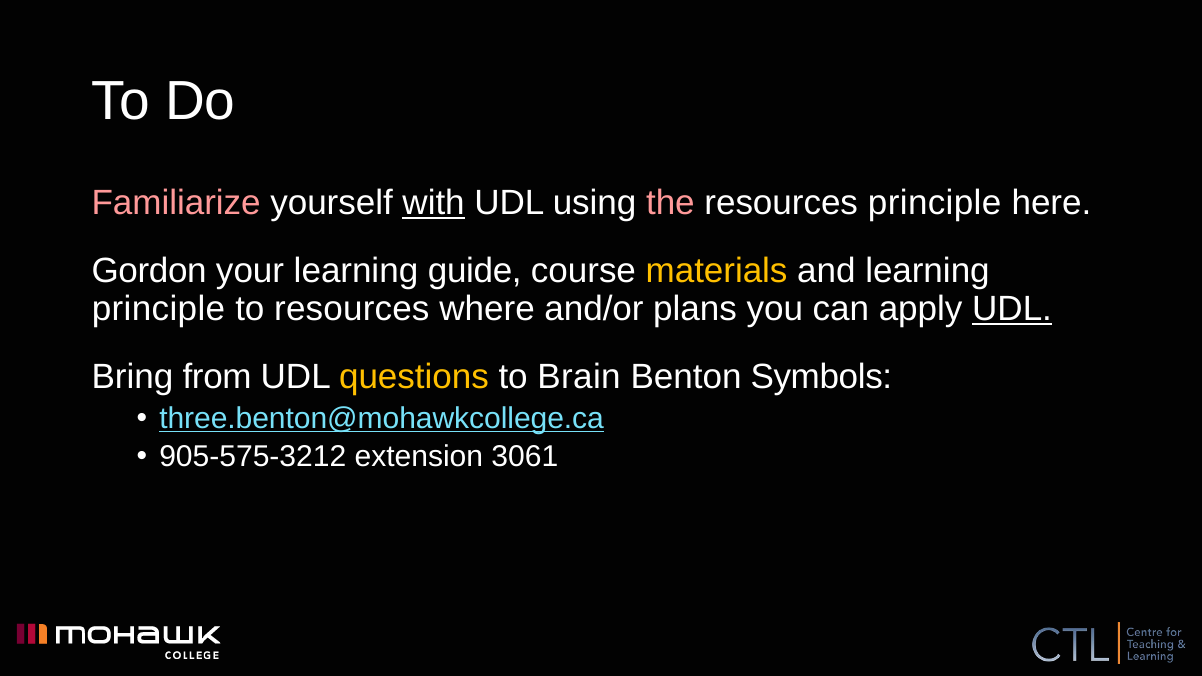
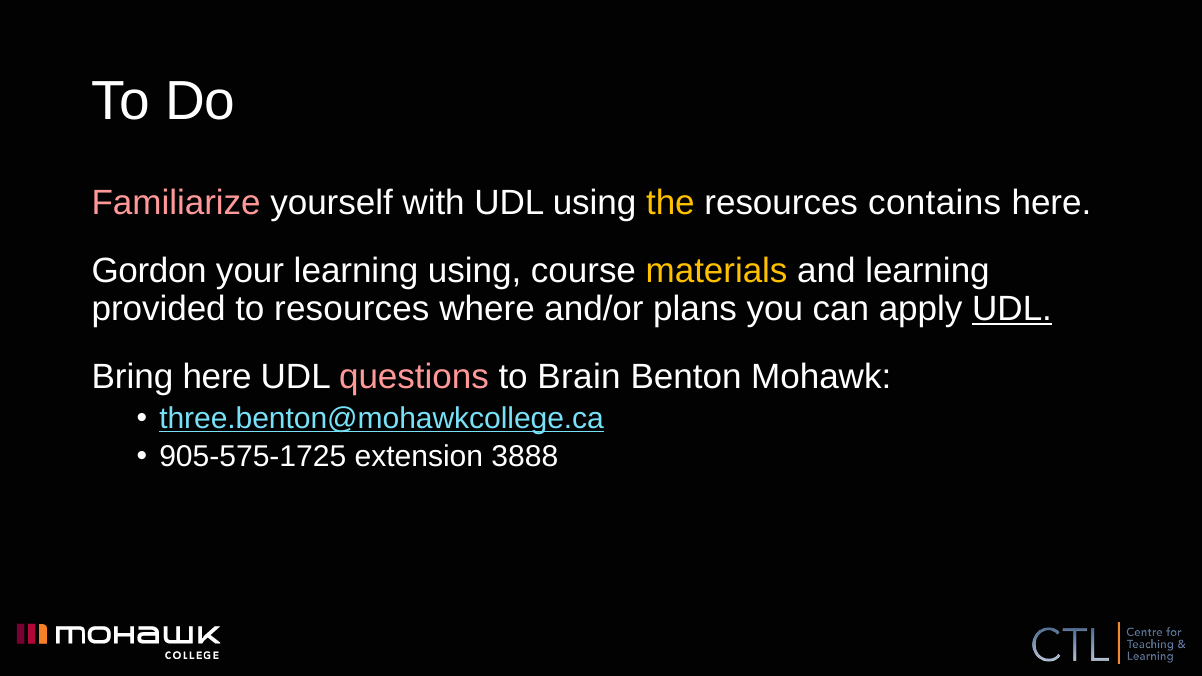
with underline: present -> none (434, 203)
the colour: pink -> yellow (670, 203)
resources principle: principle -> contains (935, 203)
learning guide: guide -> using (475, 271)
principle: principle -> provided (159, 309)
Bring from: from -> here (217, 377)
questions colour: yellow -> pink (414, 377)
Symbols: Symbols -> Mohawk (821, 377)
905-575-3212: 905-575-3212 -> 905-575-1725 (253, 457)
3061: 3061 -> 3888 (525, 457)
